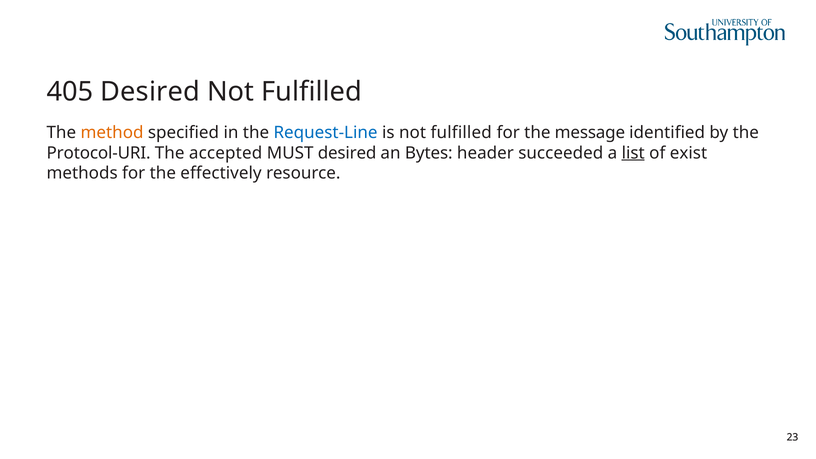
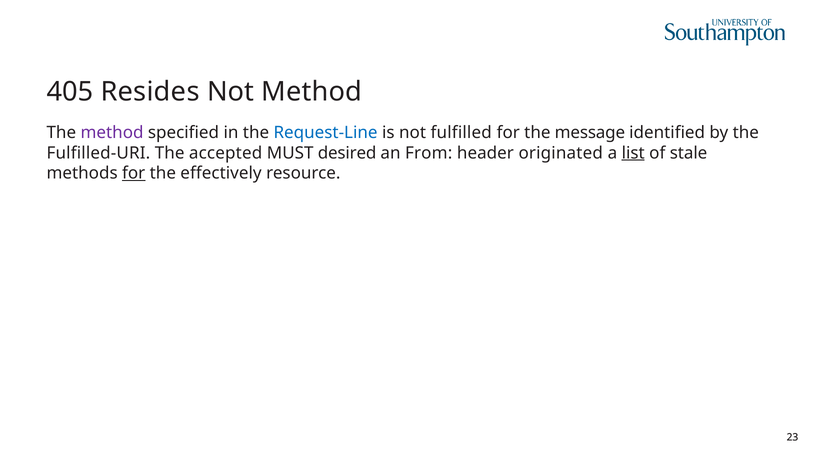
405 Desired: Desired -> Resides (150, 92)
Fulfilled: Fulfilled -> Method (312, 92)
method colour: orange -> purple (112, 132)
Protocol-URI: Protocol-URI -> Fulfilled-URI (98, 153)
Bytes: Bytes -> From (429, 153)
succeeded: succeeded -> originated (561, 153)
exist: exist -> stale (689, 153)
for underline: none -> present (134, 173)
